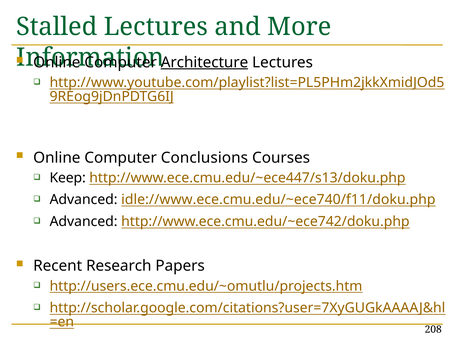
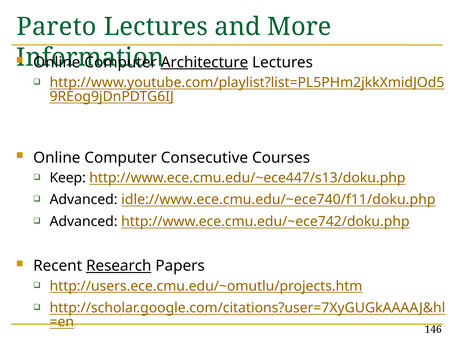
Stalled: Stalled -> Pareto (57, 27)
Conclusions: Conclusions -> Consecutive (204, 158)
Research underline: none -> present (119, 266)
208: 208 -> 146 (433, 330)
